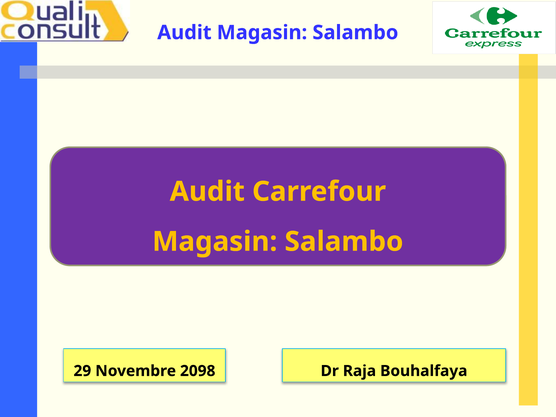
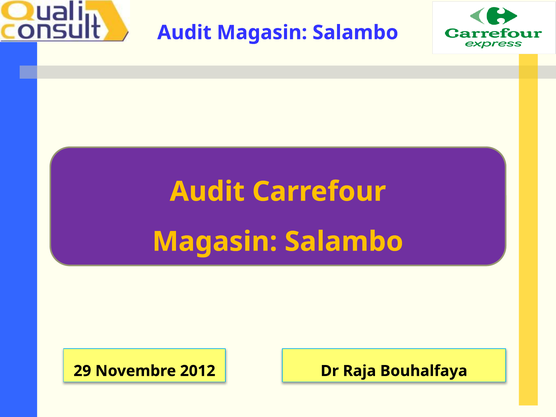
2098: 2098 -> 2012 (198, 371)
